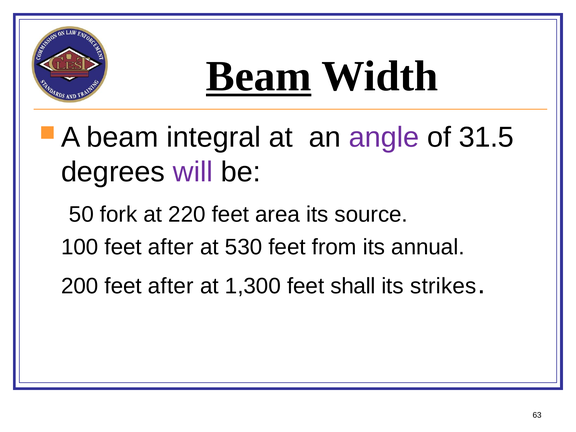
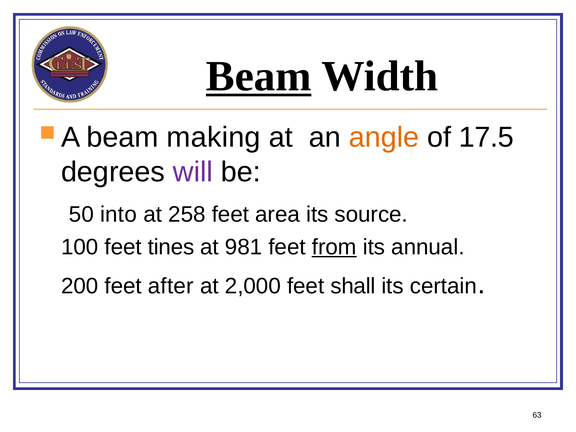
integral: integral -> making (214, 137)
angle colour: purple -> orange (384, 137)
31.5: 31.5 -> 17.5 (486, 137)
fork: fork -> into (118, 214)
220: 220 -> 258 (187, 214)
100 feet after: after -> tines (171, 247)
530: 530 -> 981 (244, 247)
from underline: none -> present (334, 247)
1,300: 1,300 -> 2,000 (253, 286)
strikes: strikes -> certain (443, 286)
